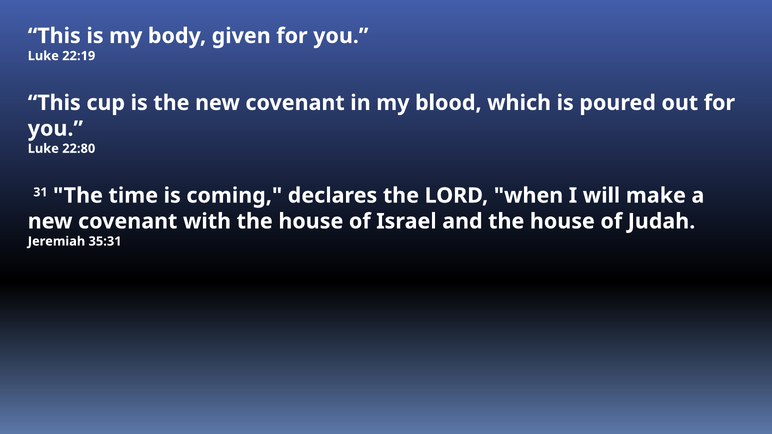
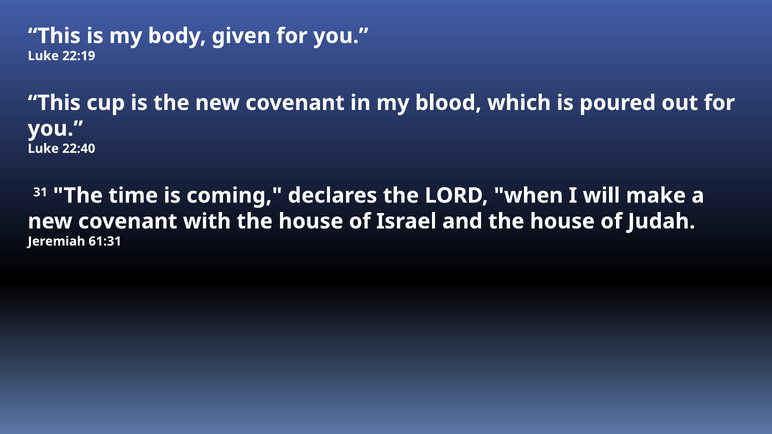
22:80: 22:80 -> 22:40 (79, 149)
35:31: 35:31 -> 61:31 (105, 241)
